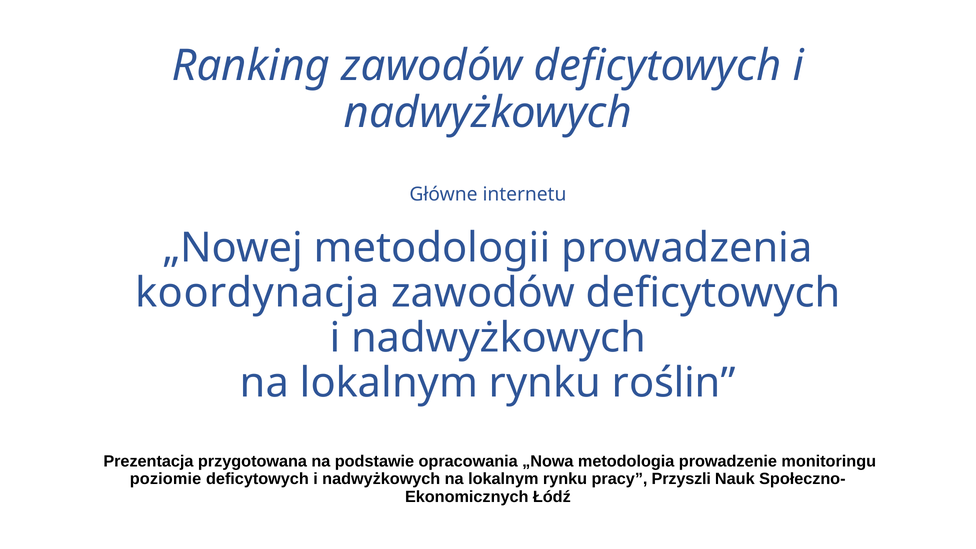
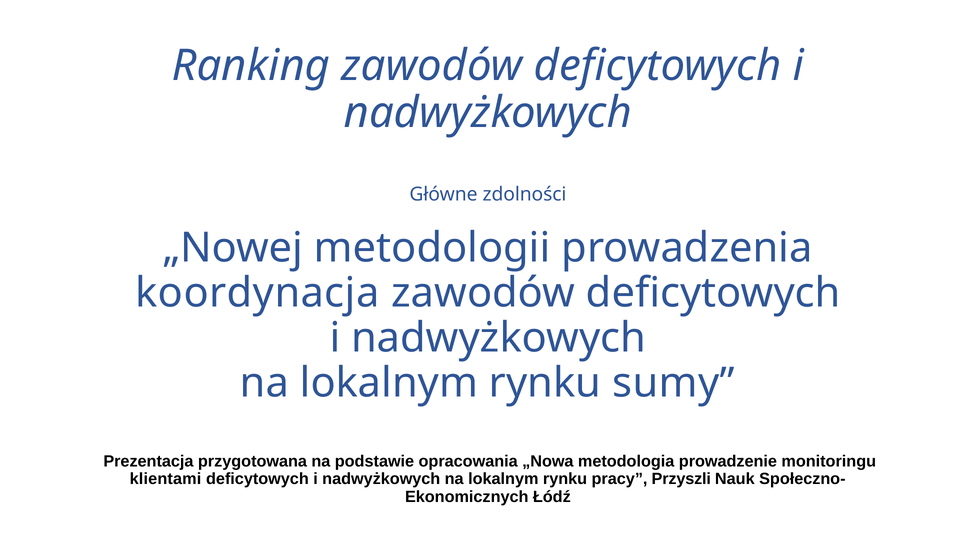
internetu: internetu -> zdolności (525, 194)
roślin: roślin -> sumy (673, 383)
poziomie: poziomie -> klientami (166, 479)
